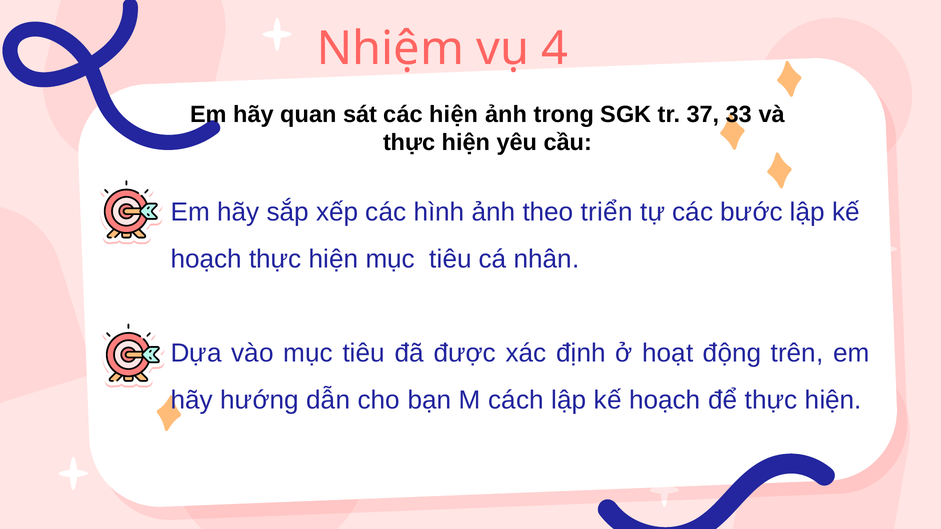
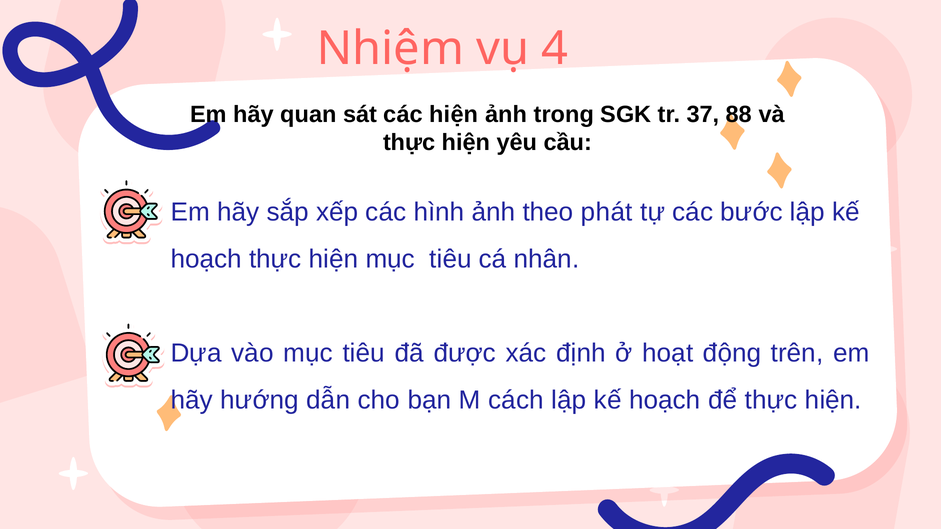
33: 33 -> 88 (739, 115)
triển: triển -> phát (607, 212)
